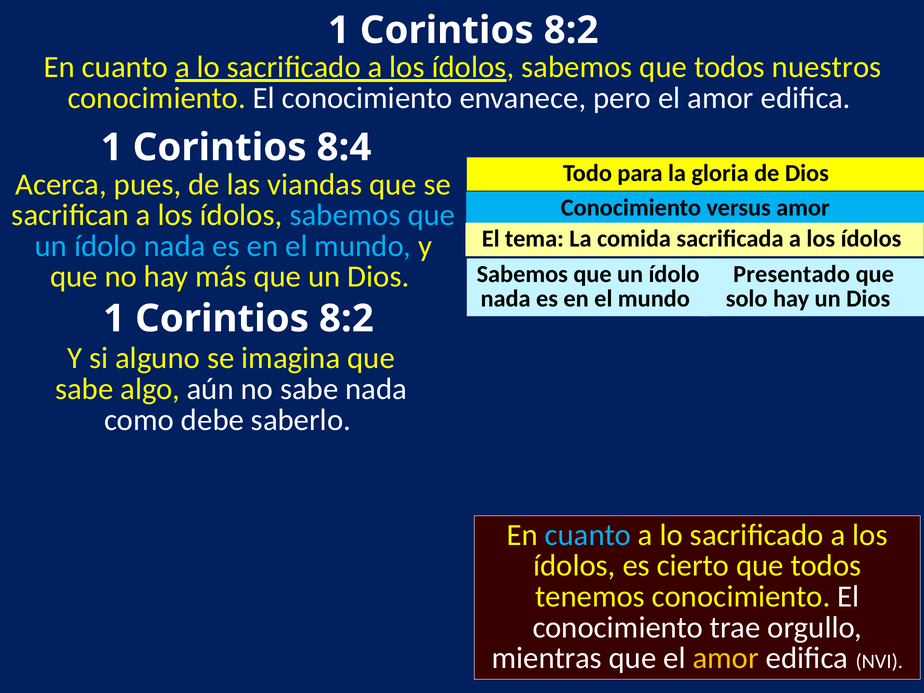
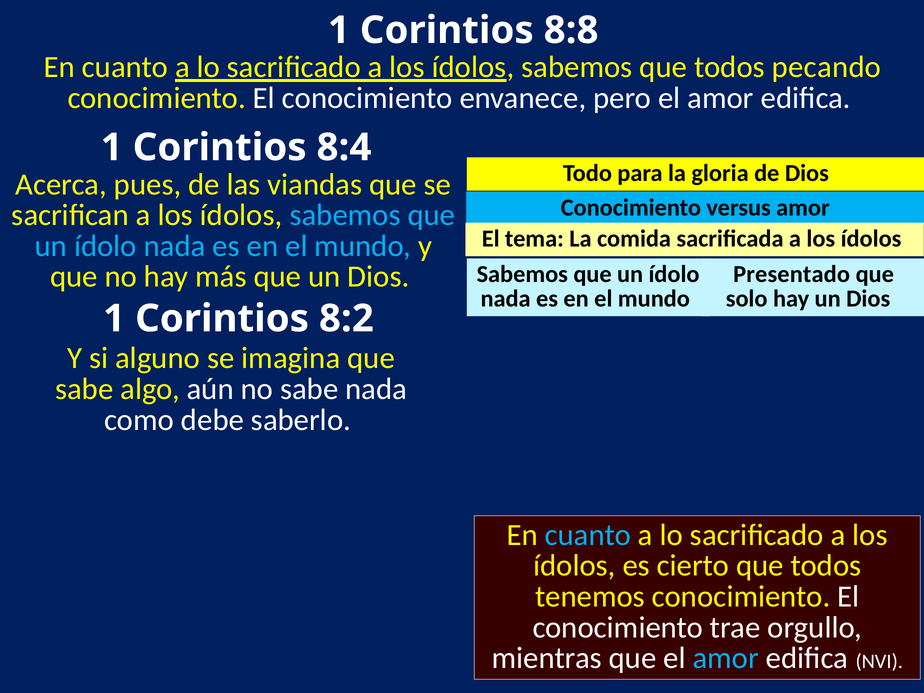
8:2: 8:2 -> 8:8 (571, 30)
nuestros: nuestros -> pecando (827, 67)
amor colour: yellow -> light blue (726, 658)
